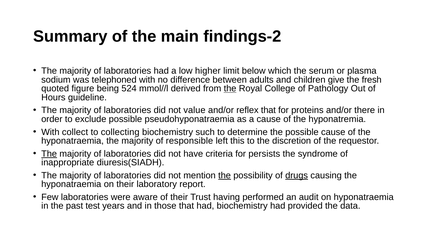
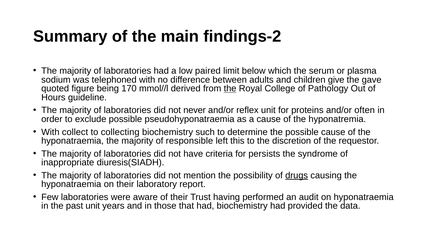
higher: higher -> paired (208, 71)
fresh: fresh -> gave (372, 80)
524: 524 -> 170 (129, 88)
value: value -> never (195, 110)
reflex that: that -> unit (268, 110)
there: there -> often (365, 110)
The underline: present -> none (49, 154)
the underline: present -> none (225, 175)
past test: test -> unit (93, 206)
